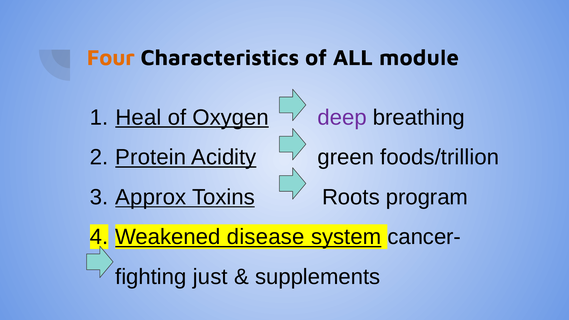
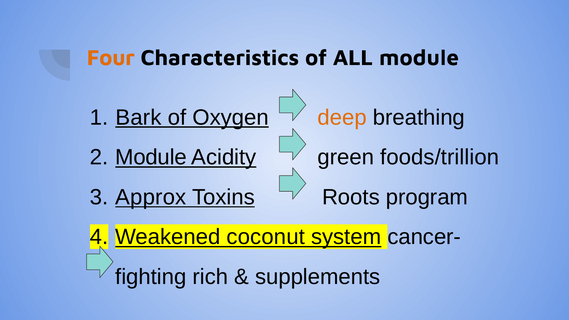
Heal: Heal -> Bark (138, 117)
deep colour: purple -> orange (342, 117)
Protein: Protein -> Module (151, 157)
disease: disease -> coconut (266, 237)
just: just -> rich (210, 277)
